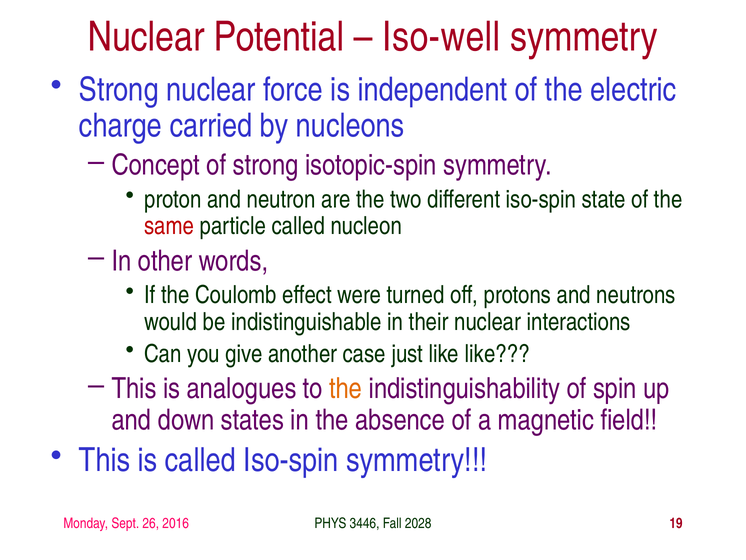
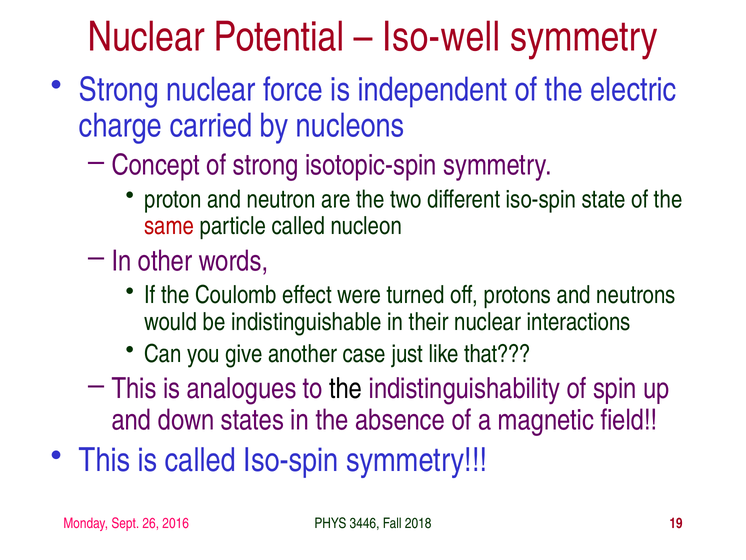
like like: like -> that (497, 354)
the colour: orange -> black (346, 389)
2028: 2028 -> 2018 (418, 523)
